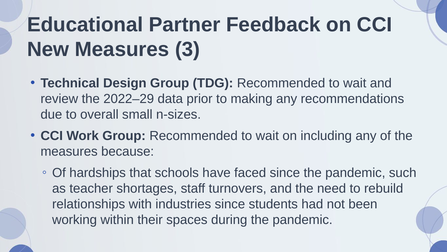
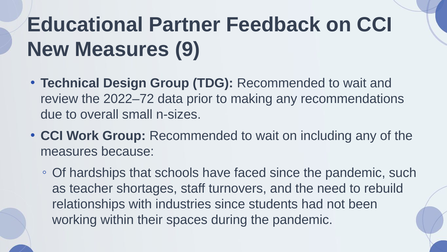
3: 3 -> 9 (188, 49)
2022–29: 2022–29 -> 2022–72 (129, 99)
